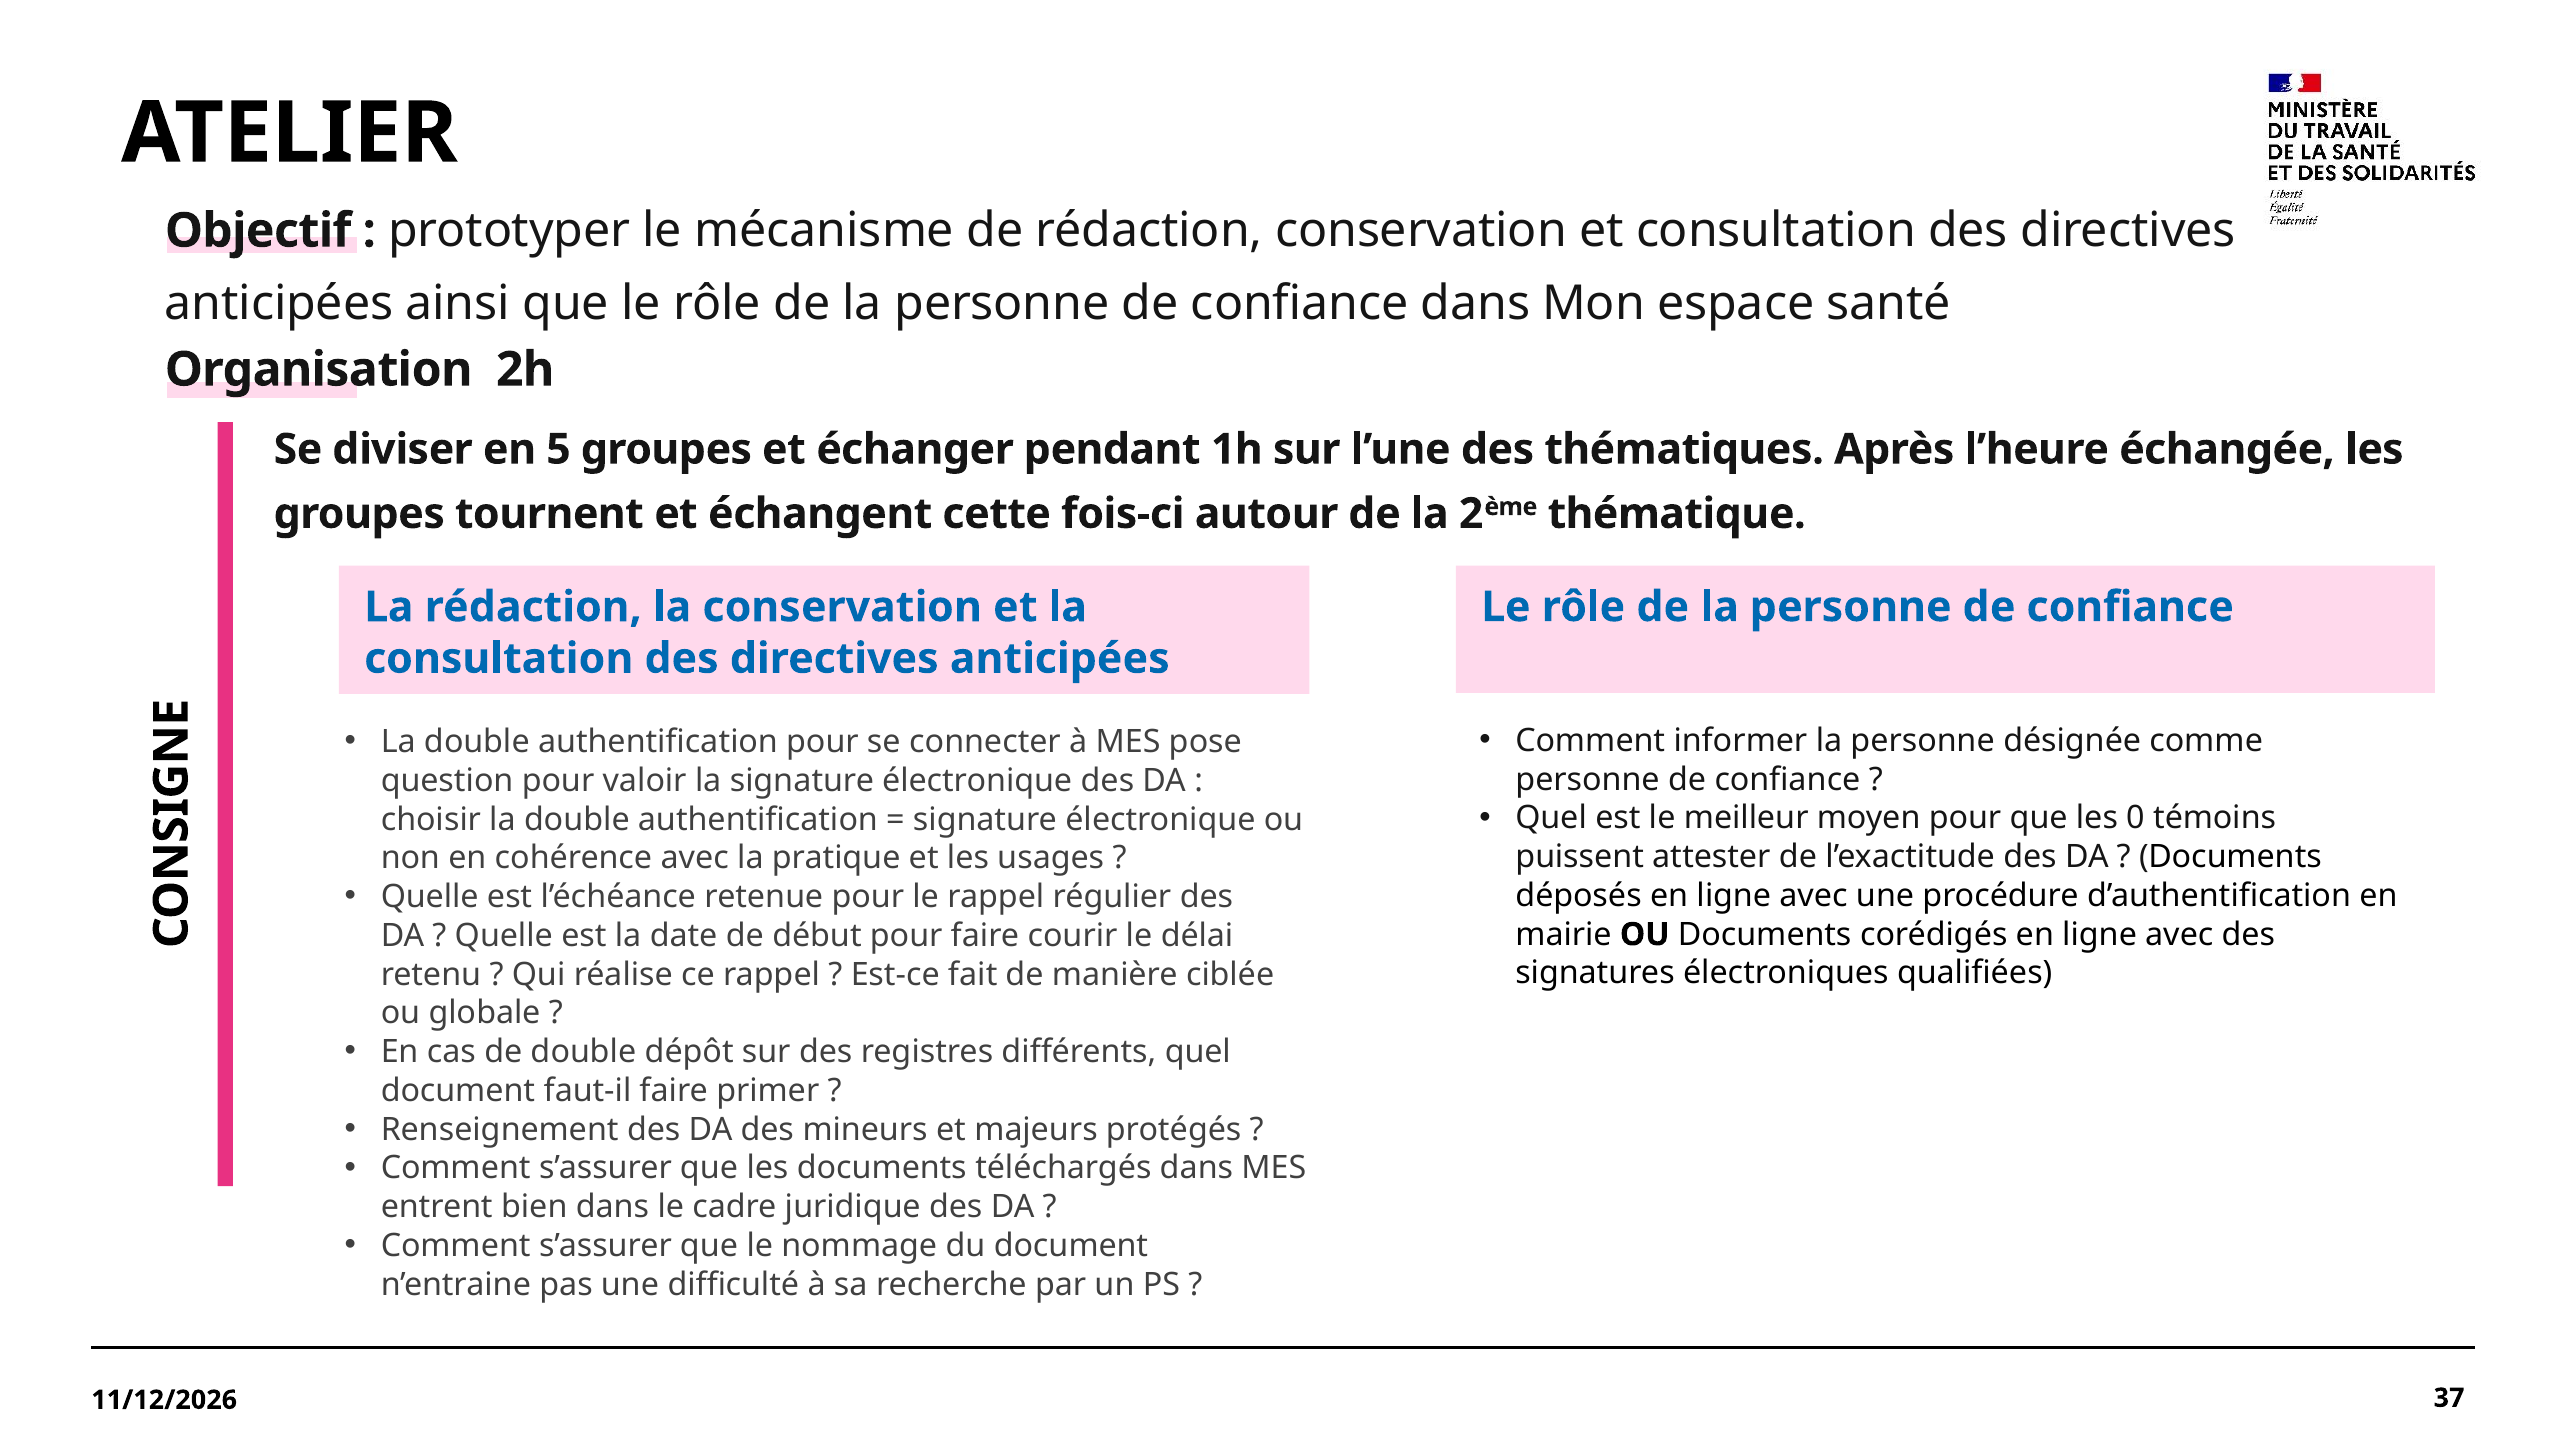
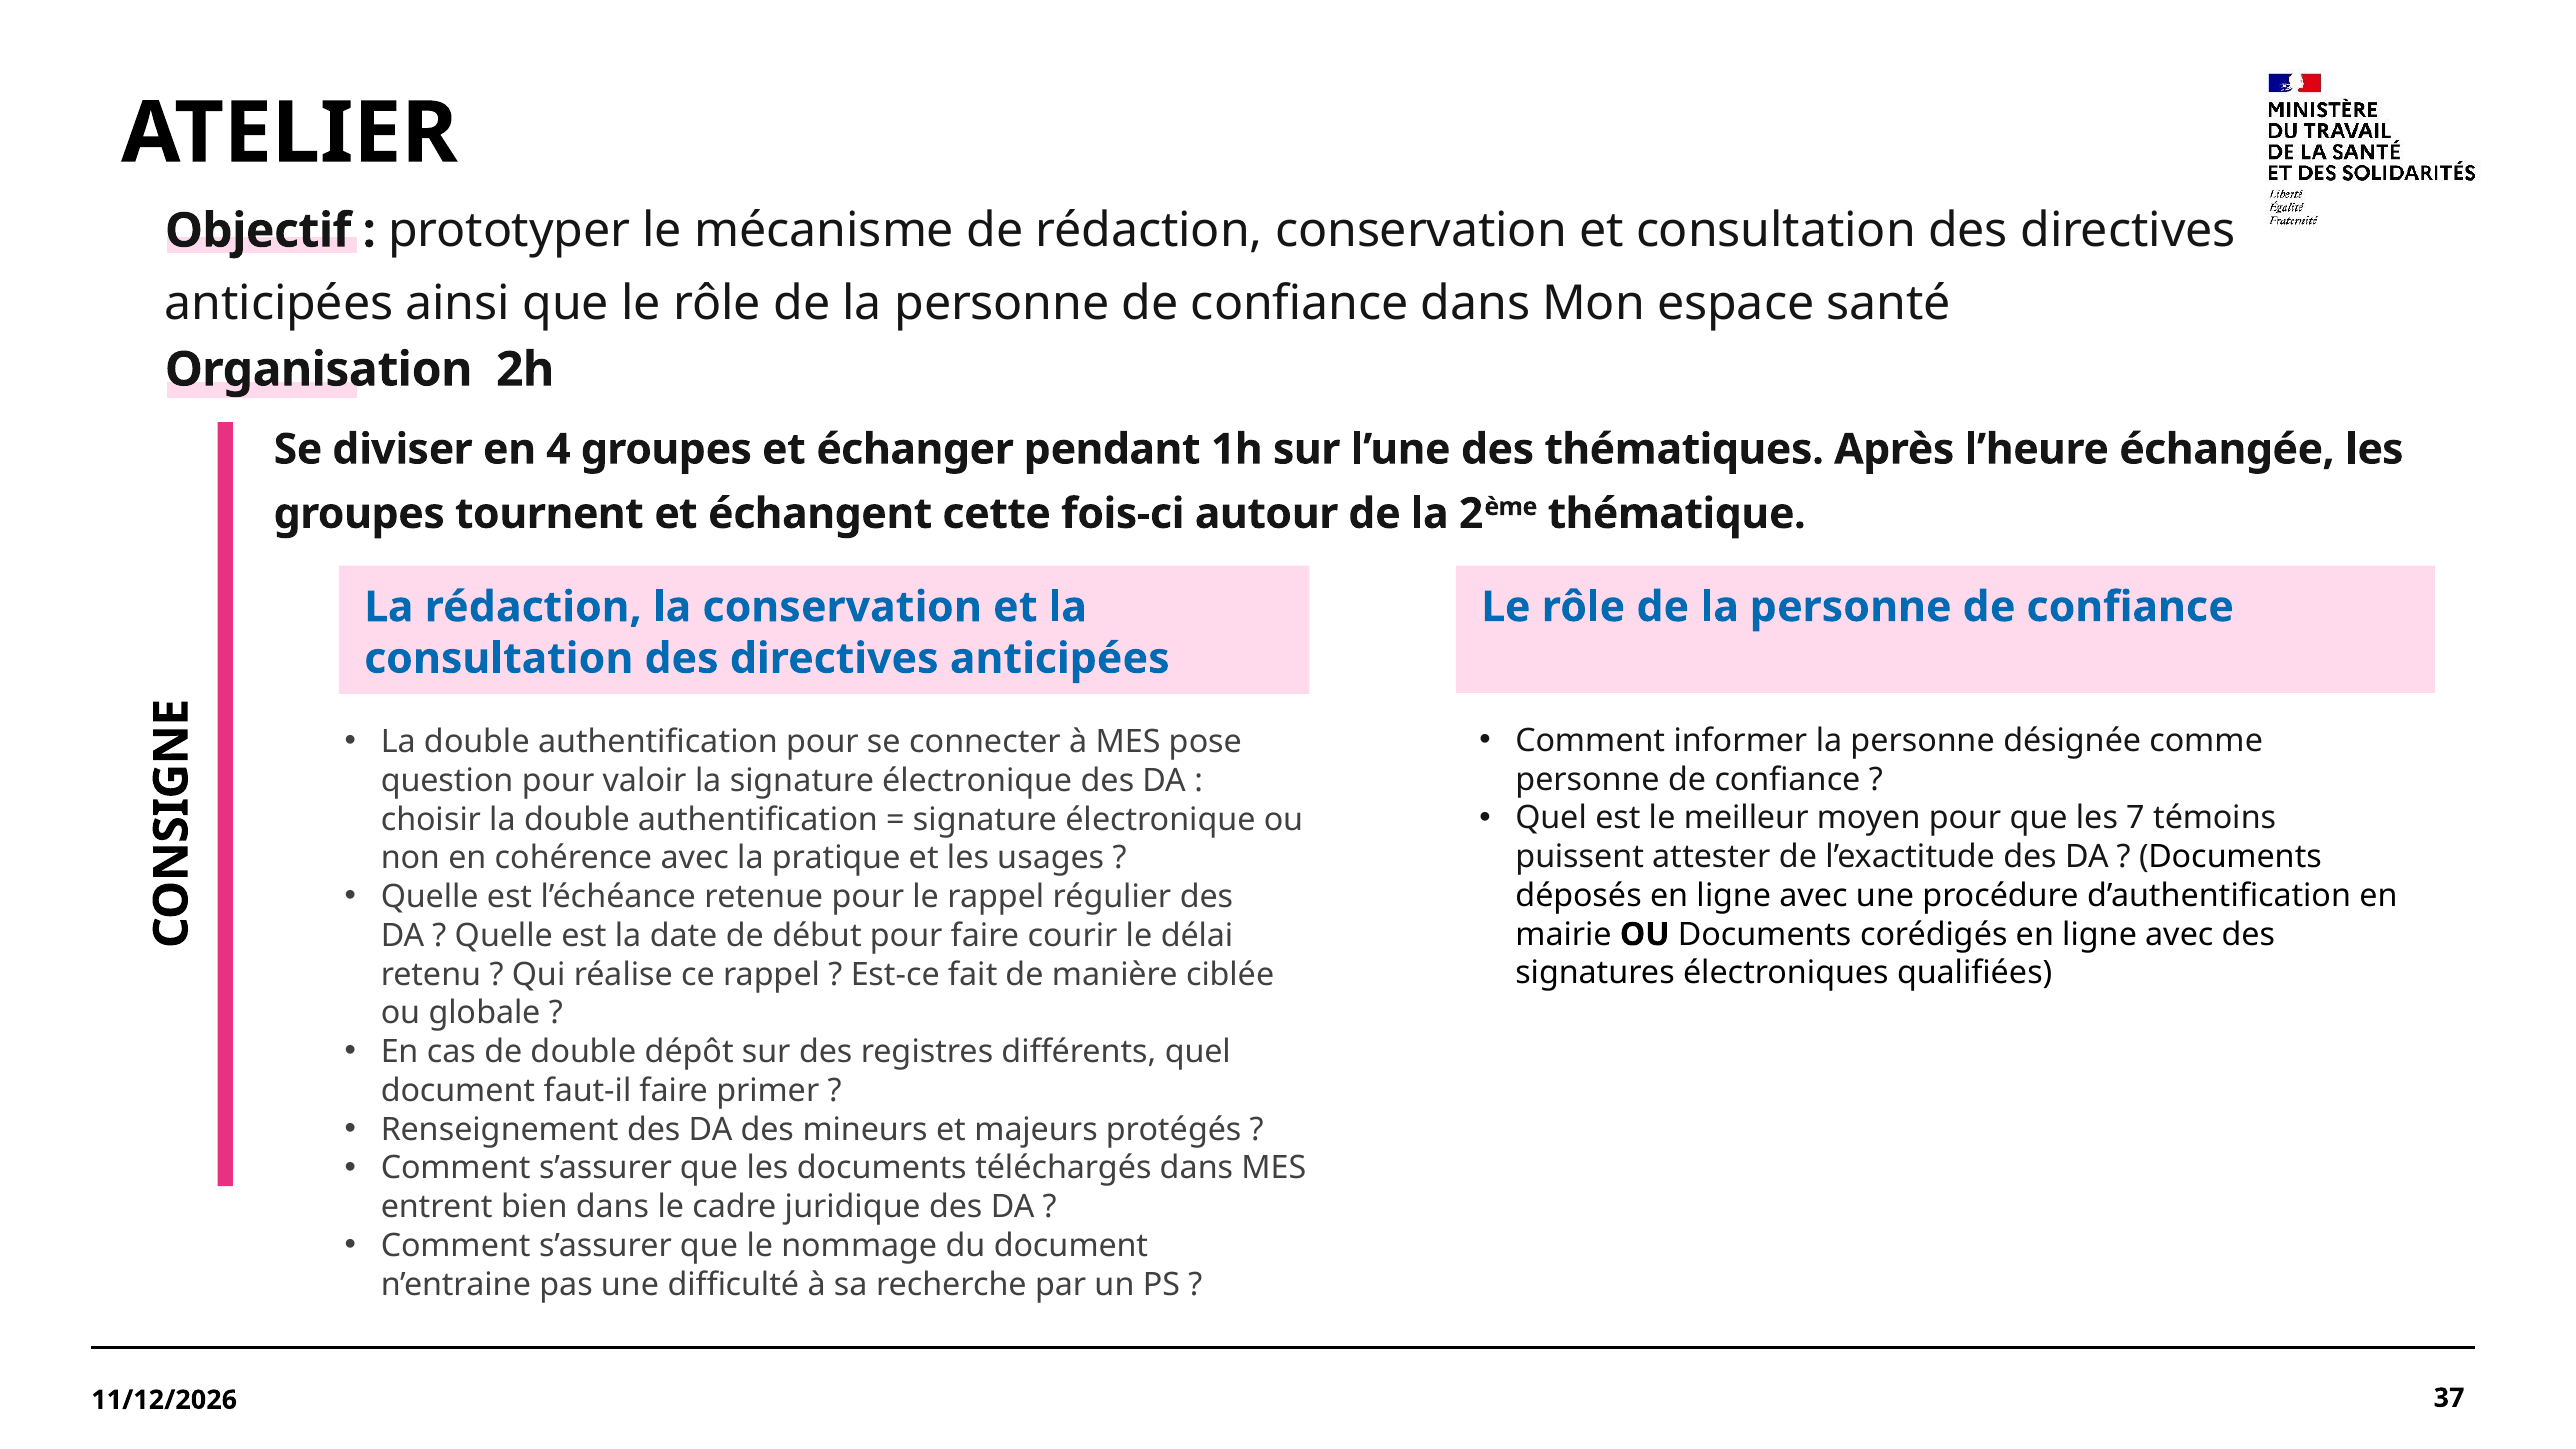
5: 5 -> 4 (558, 449)
0: 0 -> 7 (2135, 818)
